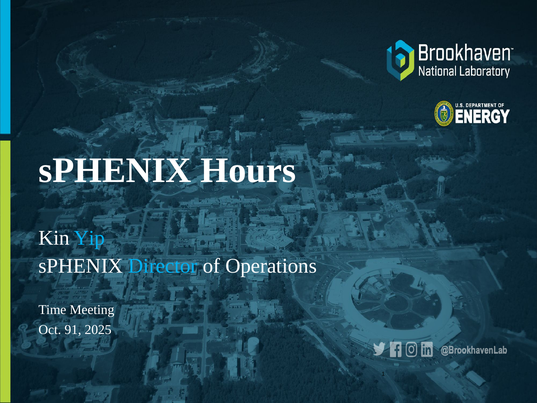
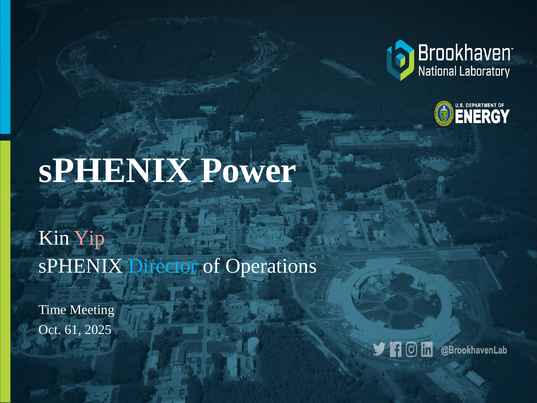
Hours: Hours -> Power (248, 170)
Yip colour: light blue -> pink (89, 238)
91: 91 -> 61 (73, 330)
